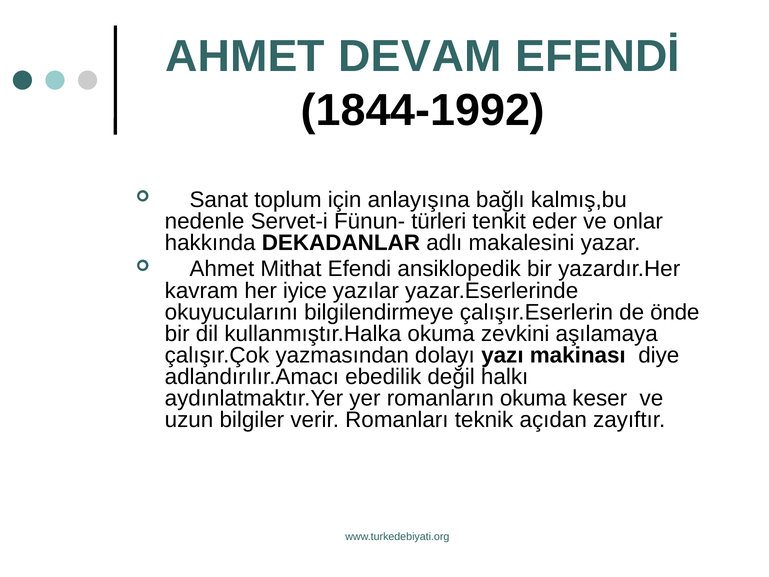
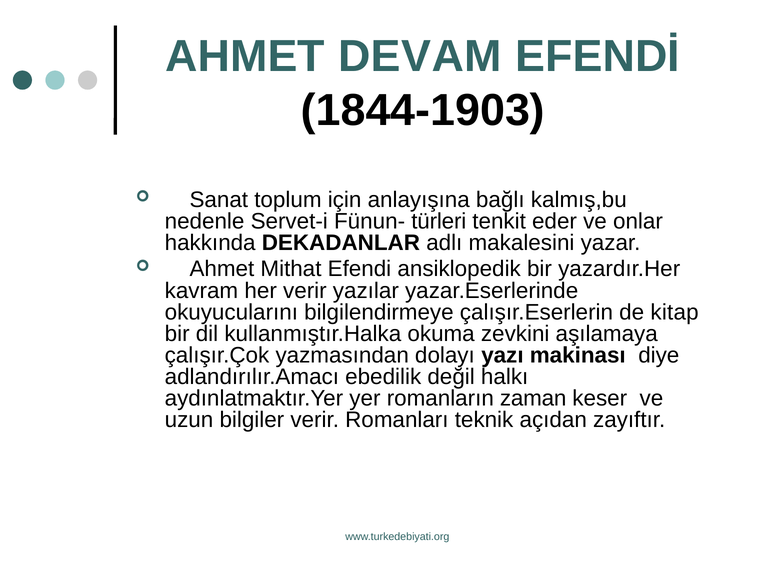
1844-1992: 1844-1992 -> 1844-1903 (423, 110)
her iyice: iyice -> verir (305, 290)
önde: önde -> kitap (675, 312)
romanların okuma: okuma -> zaman (533, 398)
